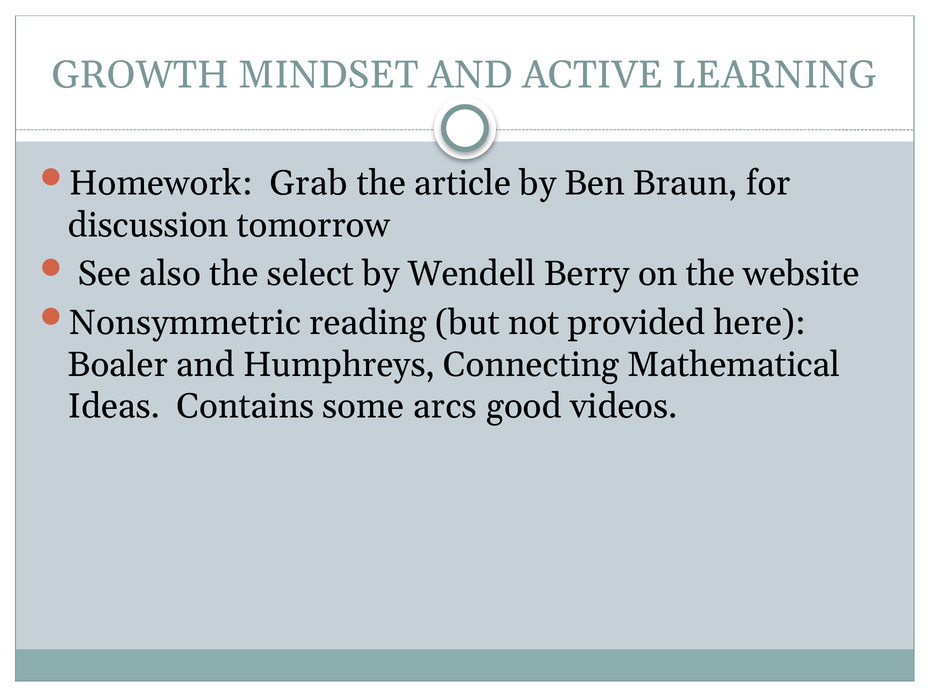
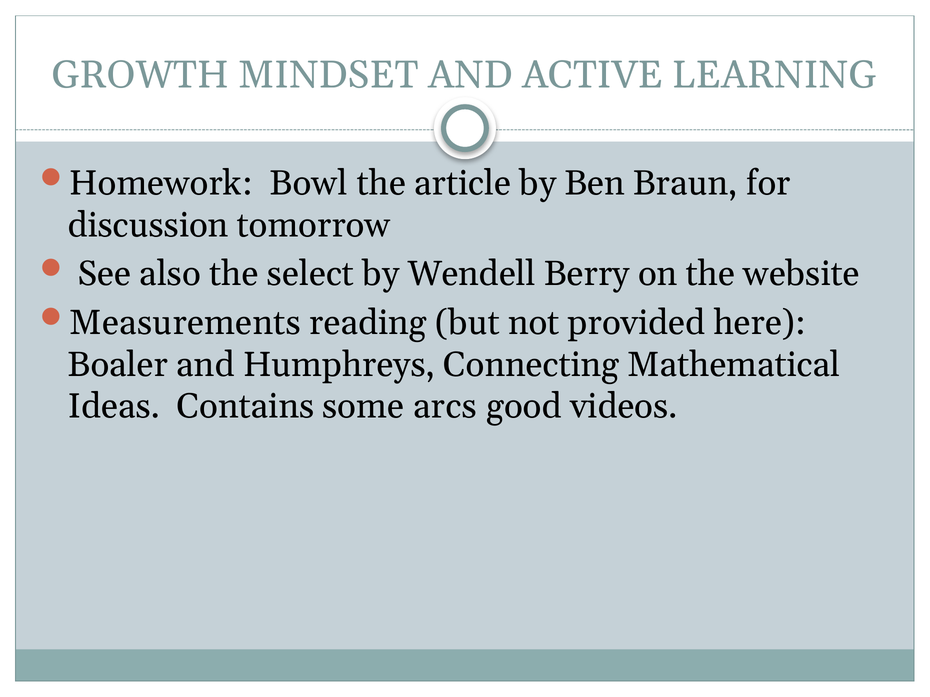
Grab: Grab -> Bowl (309, 183)
Nonsymmetric: Nonsymmetric -> Measurements (185, 323)
